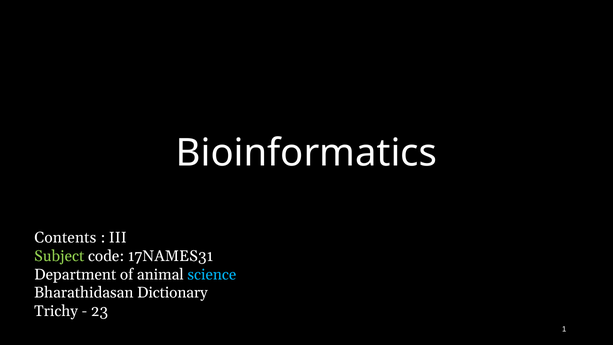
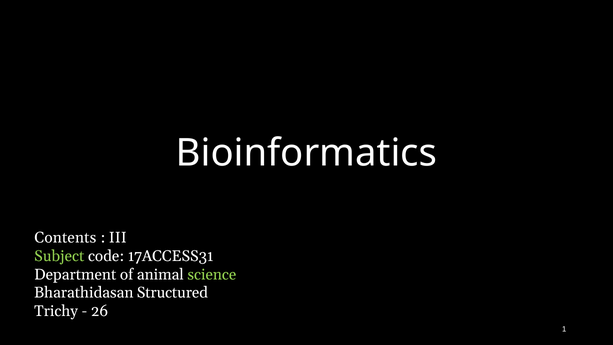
17NAMES31: 17NAMES31 -> 17ACCESS31 (171, 256)
science colour: light blue -> light green (212, 274)
Dictionary: Dictionary -> Structured (172, 293)
23: 23 -> 26 (100, 311)
